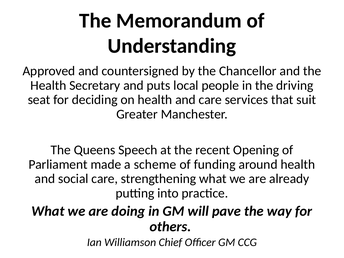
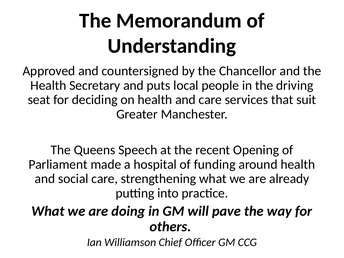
scheme: scheme -> hospital (155, 164)
